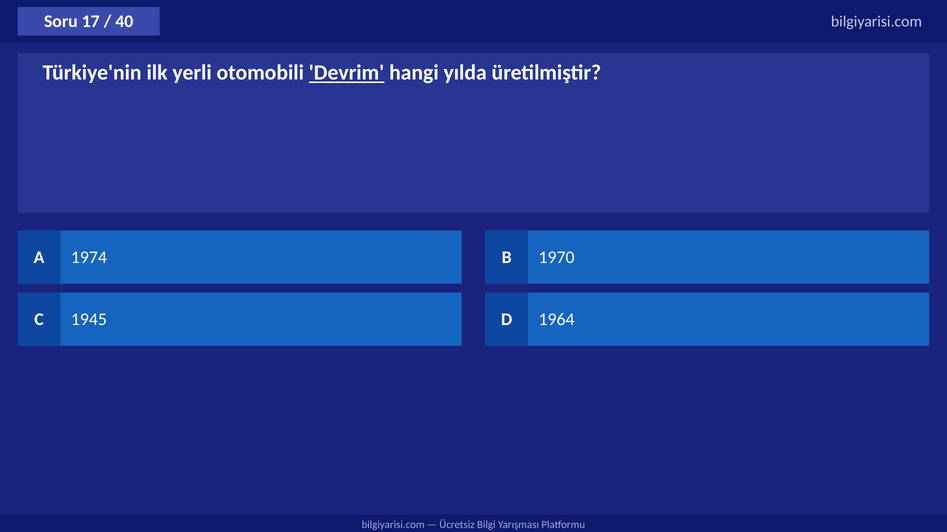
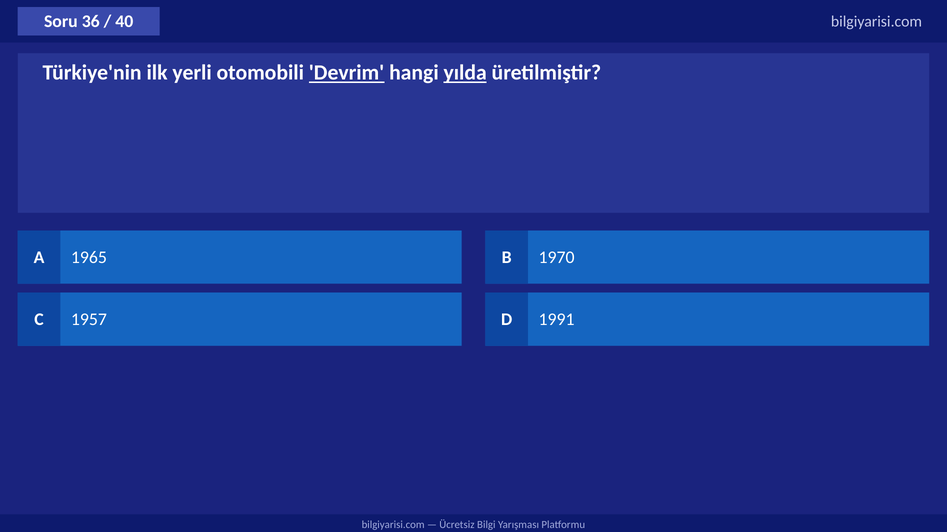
17: 17 -> 36 (91, 22)
yılda underline: none -> present (465, 73)
1974: 1974 -> 1965 (89, 258)
1945: 1945 -> 1957 (89, 320)
1964: 1964 -> 1991 (557, 320)
